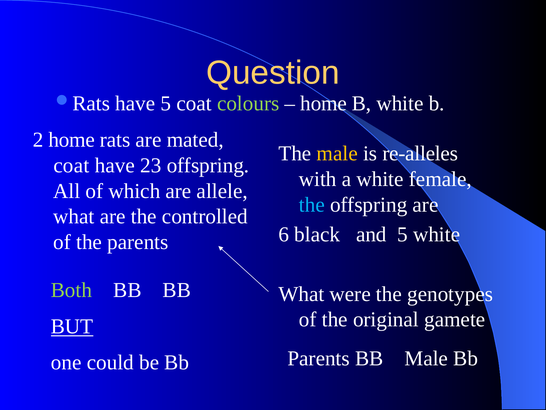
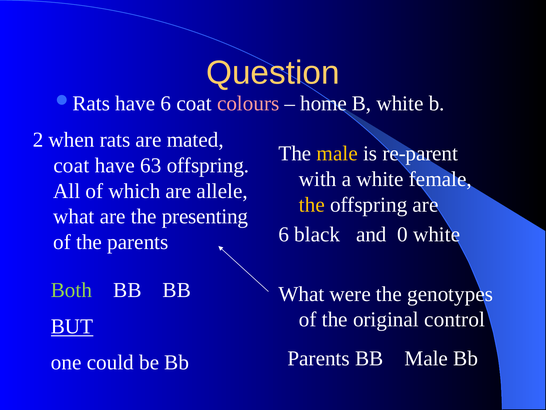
have 5: 5 -> 6 (166, 103)
colours colour: light green -> pink (248, 103)
2 home: home -> when (72, 140)
re-alleles: re-alleles -> re-parent (420, 153)
23: 23 -> 63 (151, 165)
the colour: light blue -> yellow (312, 204)
controlled: controlled -> presenting (205, 216)
and 5: 5 -> 0 (402, 234)
gamete: gamete -> control (455, 319)
